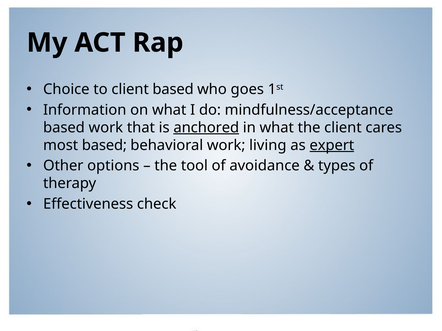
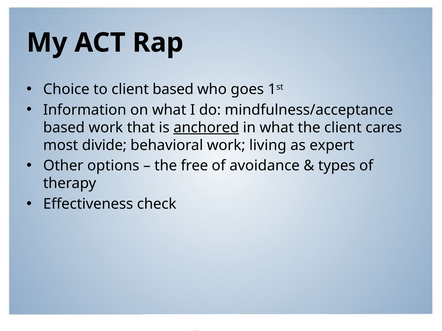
most based: based -> divide (104, 145)
expert underline: present -> none (332, 145)
tool: tool -> free (194, 166)
